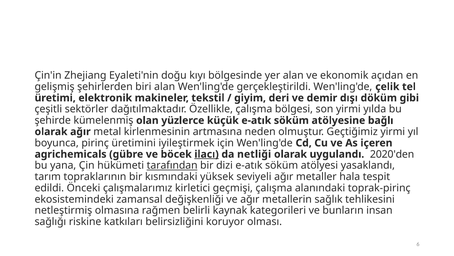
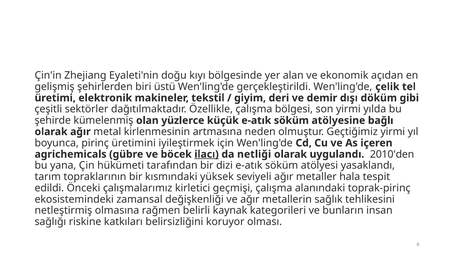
biri alan: alan -> üstü (165, 86)
2020'den: 2020'den -> 2010'den (392, 154)
tarafından underline: present -> none (172, 165)
